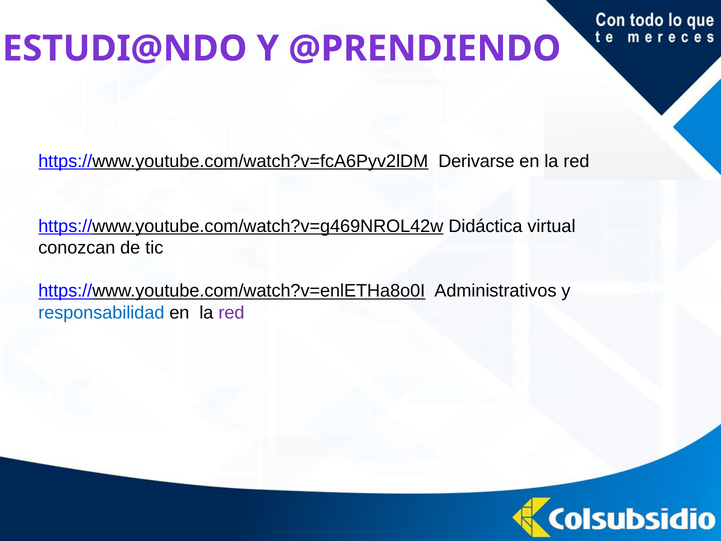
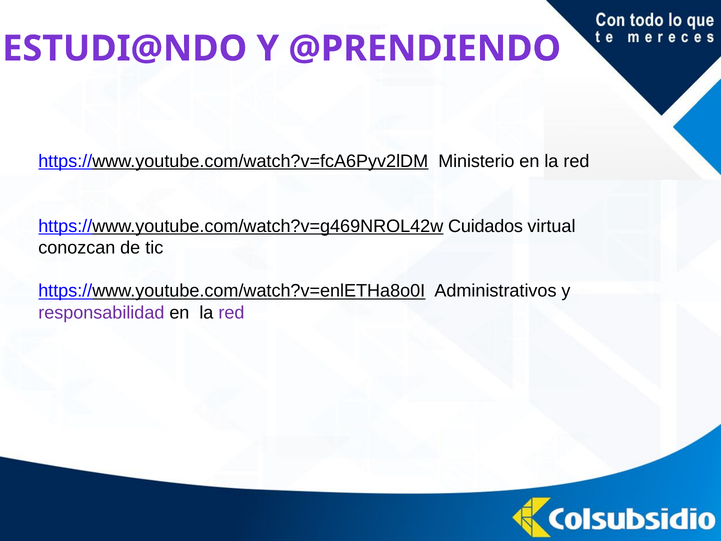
Derivarse: Derivarse -> Ministerio (476, 161)
Didáctica: Didáctica -> Cuidados (486, 226)
responsabilidad colour: blue -> purple (101, 312)
